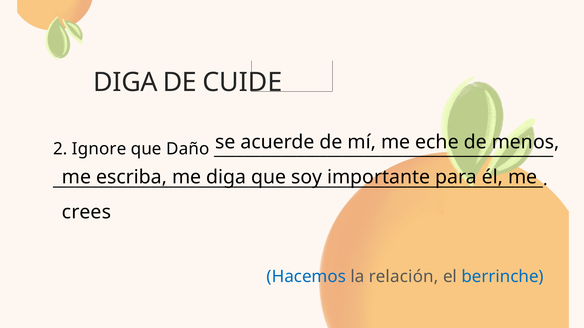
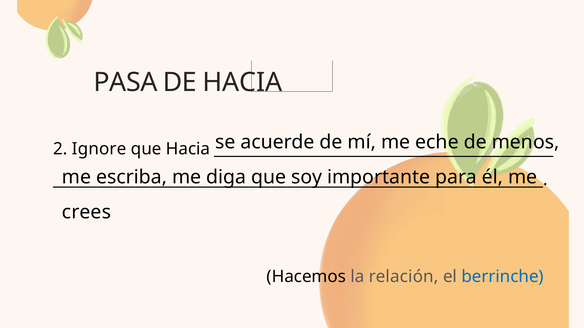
DIGA: DIGA -> PASA (125, 83)
DE CUIDE: CUIDE -> HACIA (242, 83)
que Daño: Daño -> Hacia (188, 149)
Hacemos colour: blue -> black (306, 277)
